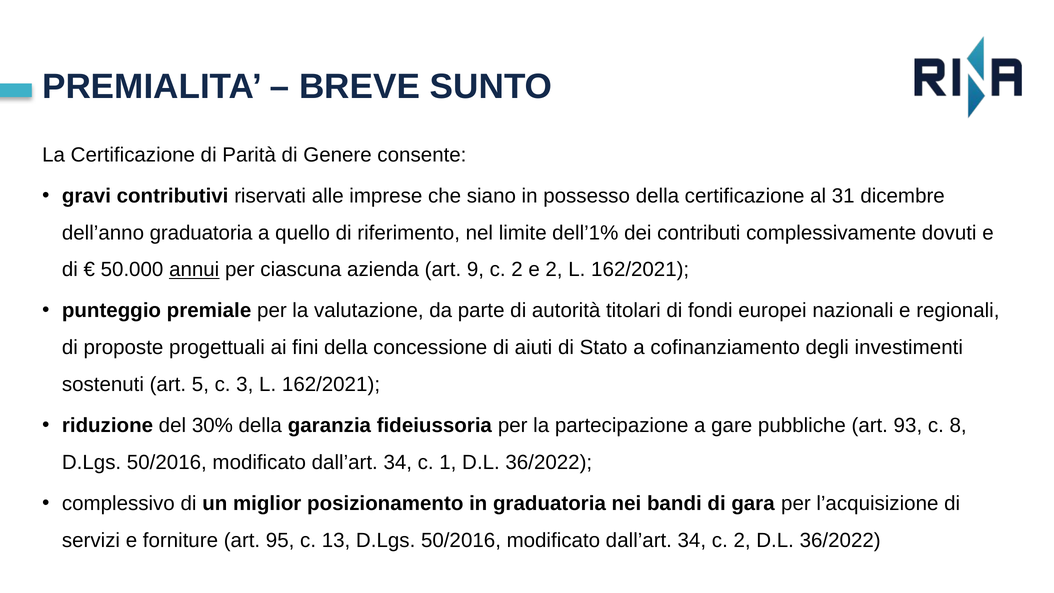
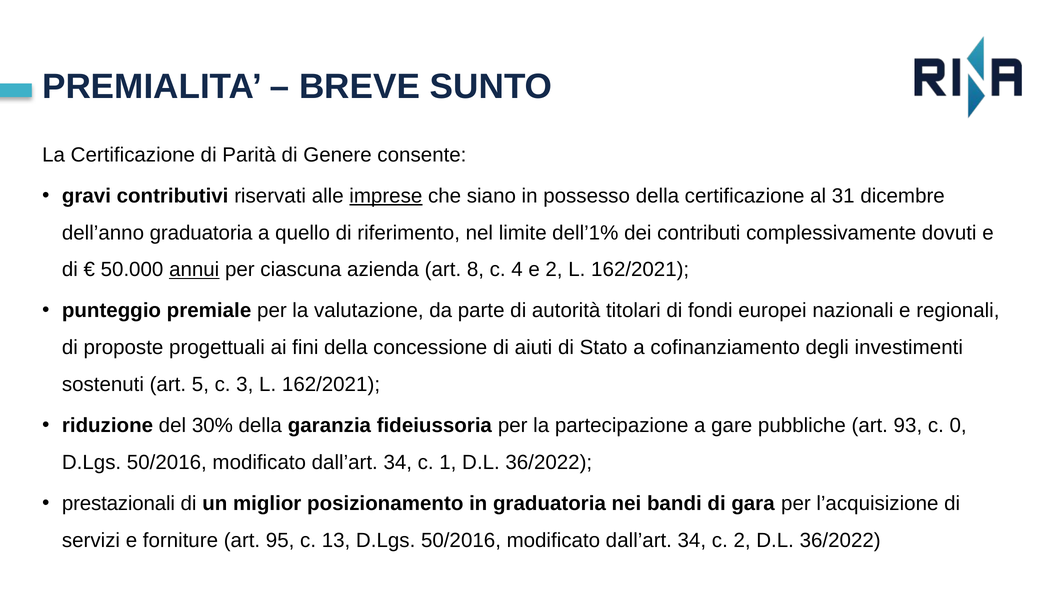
imprese underline: none -> present (386, 196)
9: 9 -> 8 (475, 270)
2: 2 -> 4 (517, 270)
8: 8 -> 0 (958, 425)
complessivo: complessivo -> prestazionali (118, 503)
